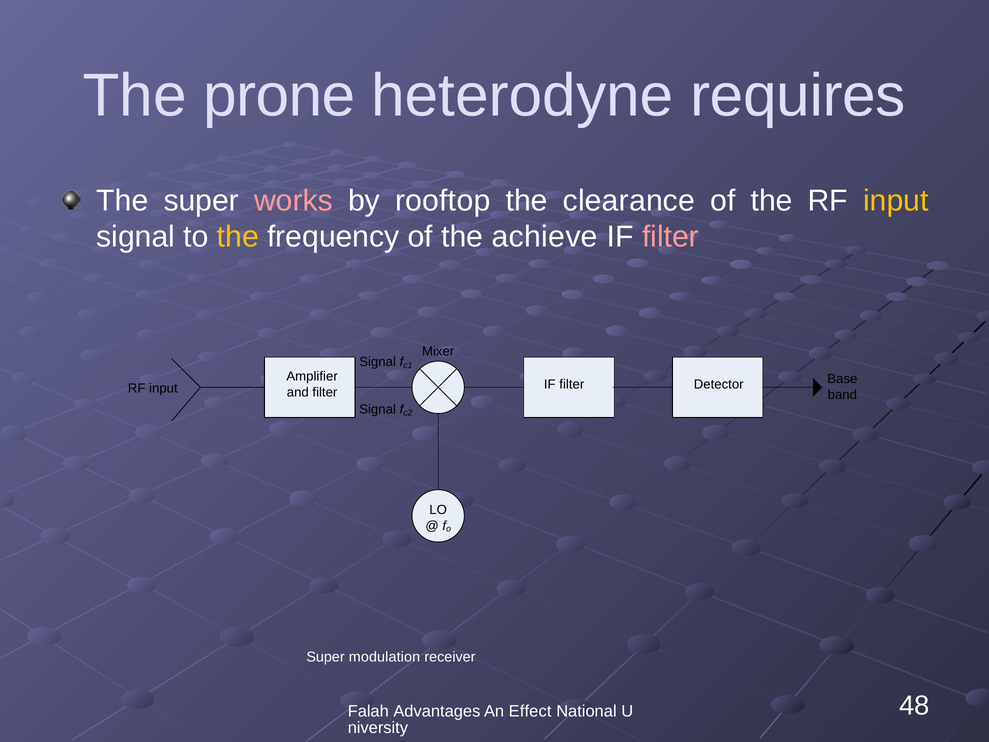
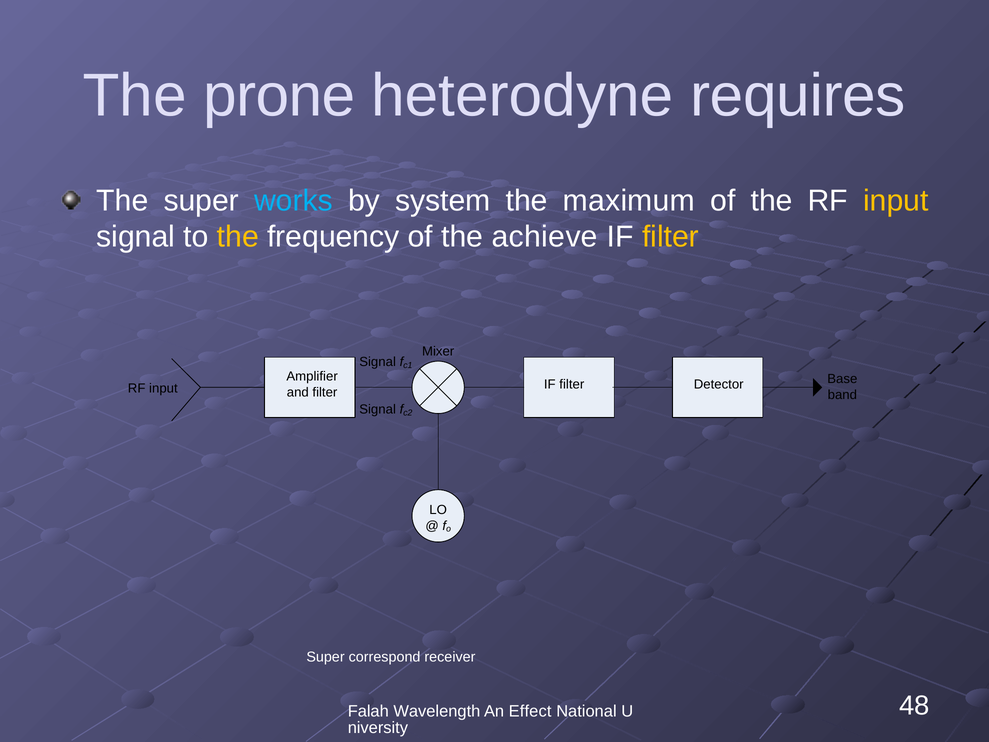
works colour: pink -> light blue (294, 201)
rooftop: rooftop -> system (443, 201)
clearance: clearance -> maximum (629, 201)
filter colour: pink -> yellow (670, 237)
modulation: modulation -> correspond (385, 657)
Advantages: Advantages -> Wavelength (437, 711)
